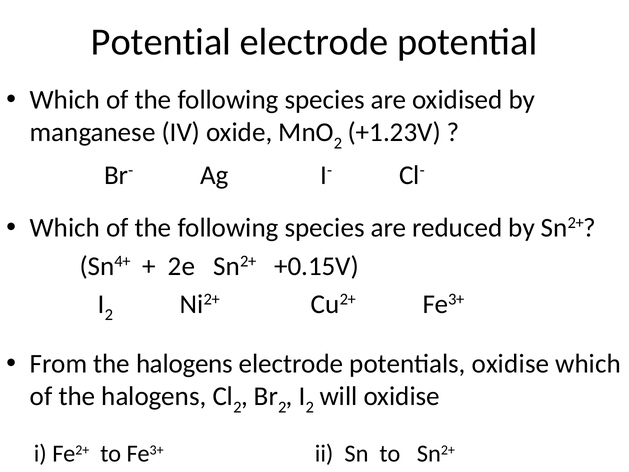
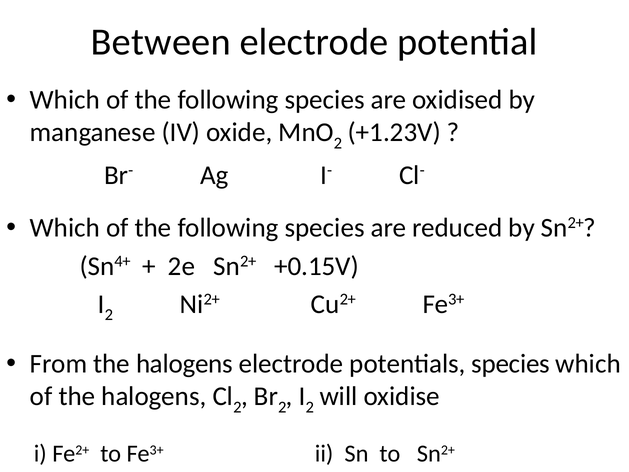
Potential: Potential -> Between (161, 42)
potentials oxidise: oxidise -> species (511, 364)
